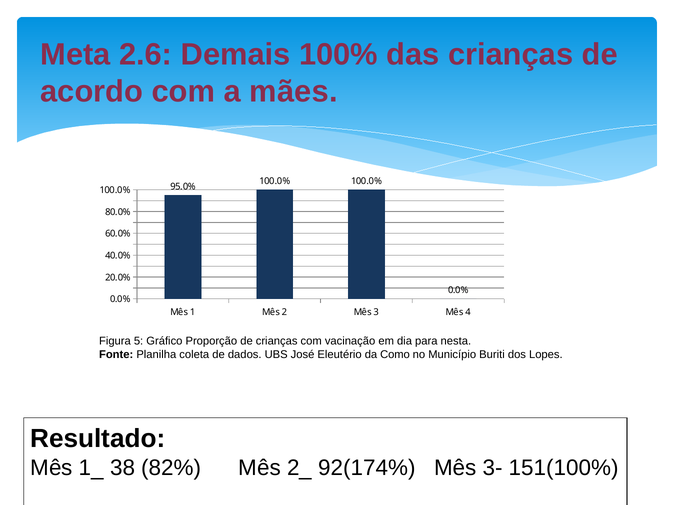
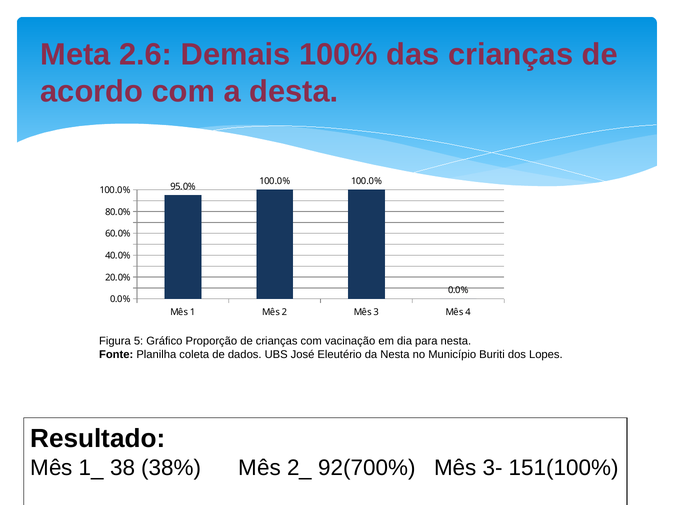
mães: mães -> desta (294, 92)
da Como: Como -> Nesta (395, 354)
82%: 82% -> 38% (171, 467)
92(174%: 92(174% -> 92(700% (367, 467)
